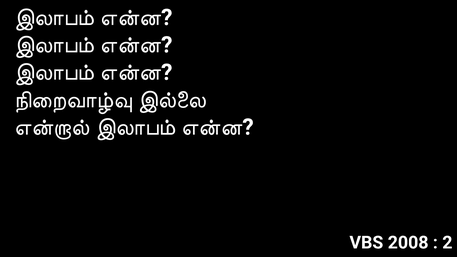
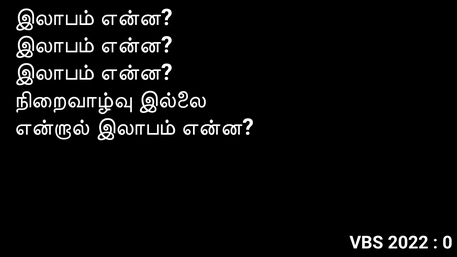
2008: 2008 -> 2022 (408, 243)
2: 2 -> 0 (447, 243)
